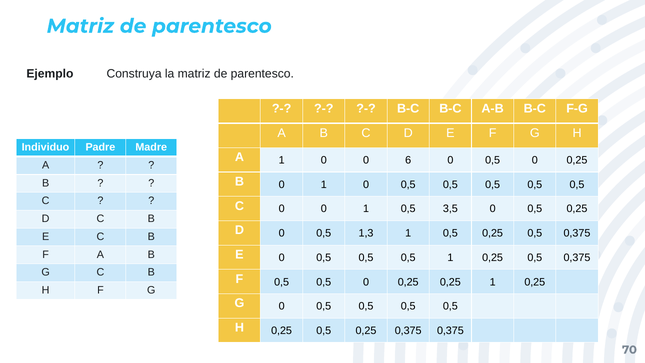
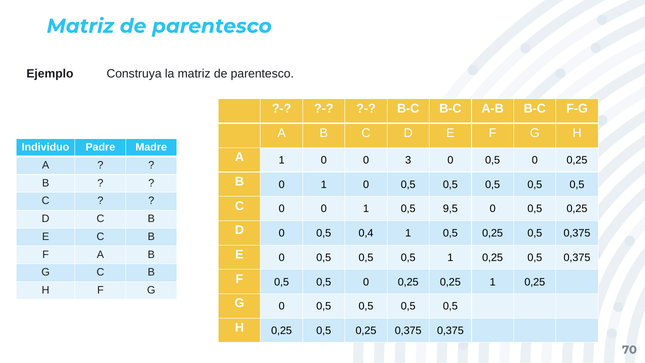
6: 6 -> 3 (408, 160)
3,5: 3,5 -> 9,5 (450, 209)
1,3: 1,3 -> 0,4 (366, 233)
